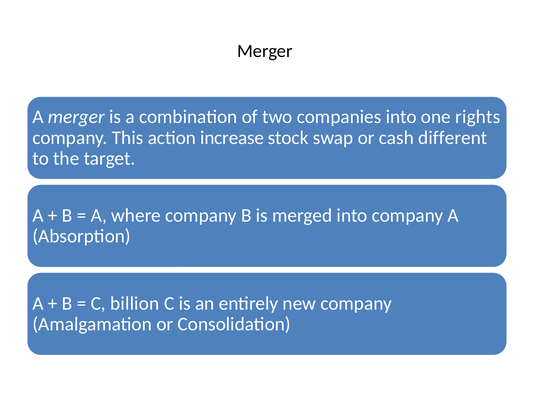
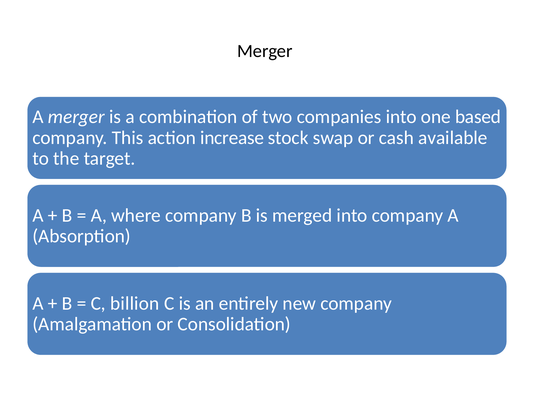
rights: rights -> based (478, 117)
different: different -> available (453, 138)
